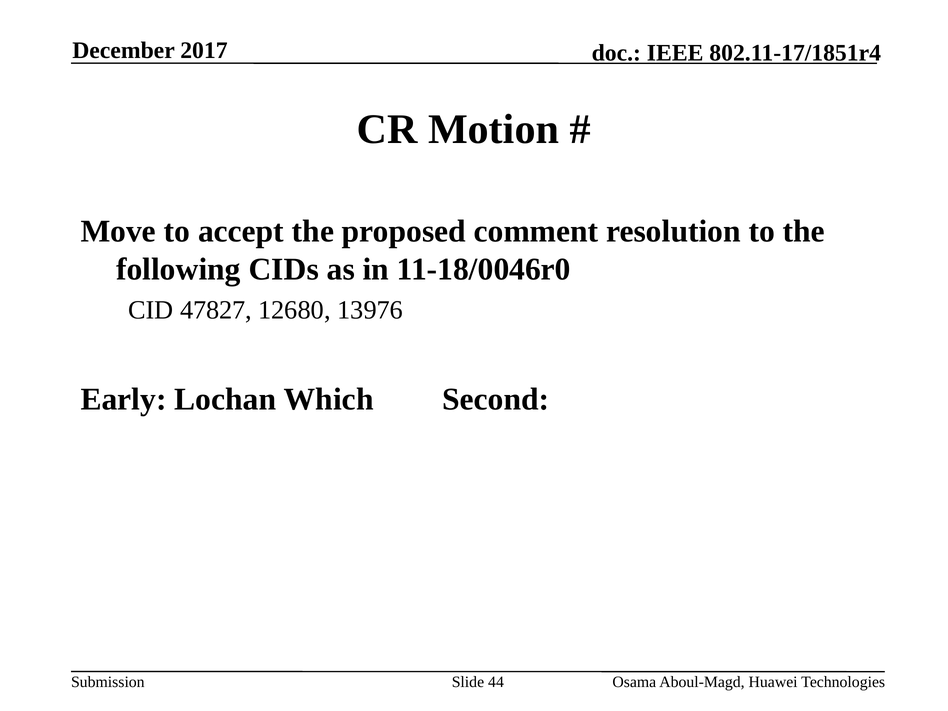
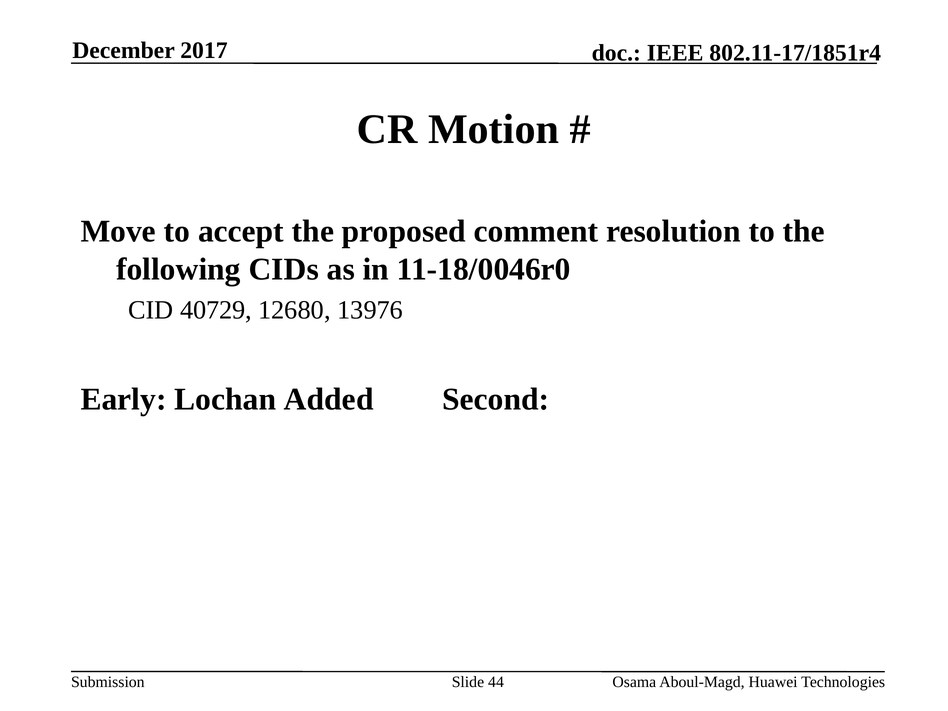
47827: 47827 -> 40729 (216, 310)
Which: Which -> Added (329, 399)
